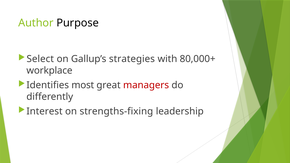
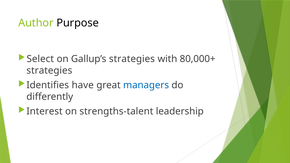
workplace: workplace -> strategies (49, 71)
most: most -> have (83, 85)
managers colour: red -> blue (146, 85)
strengths-fixing: strengths-fixing -> strengths-talent (116, 111)
